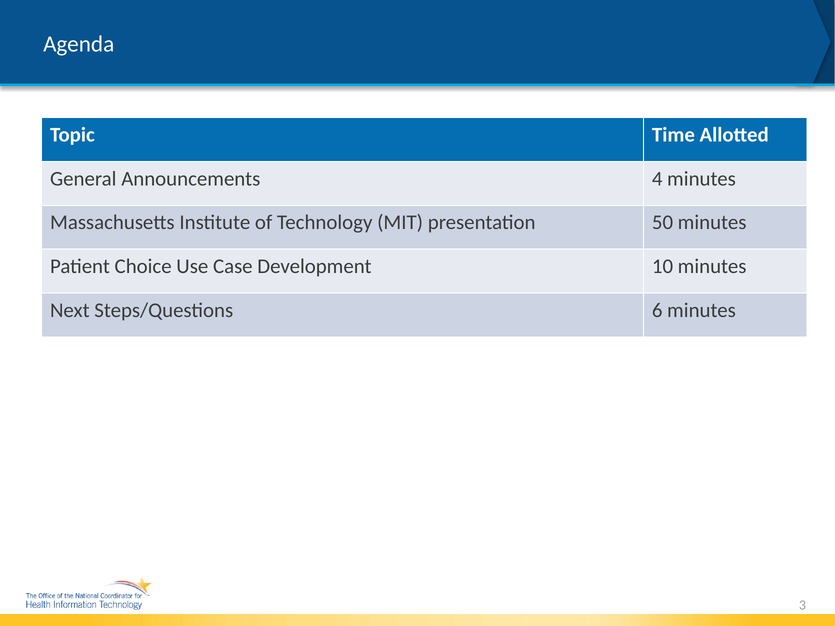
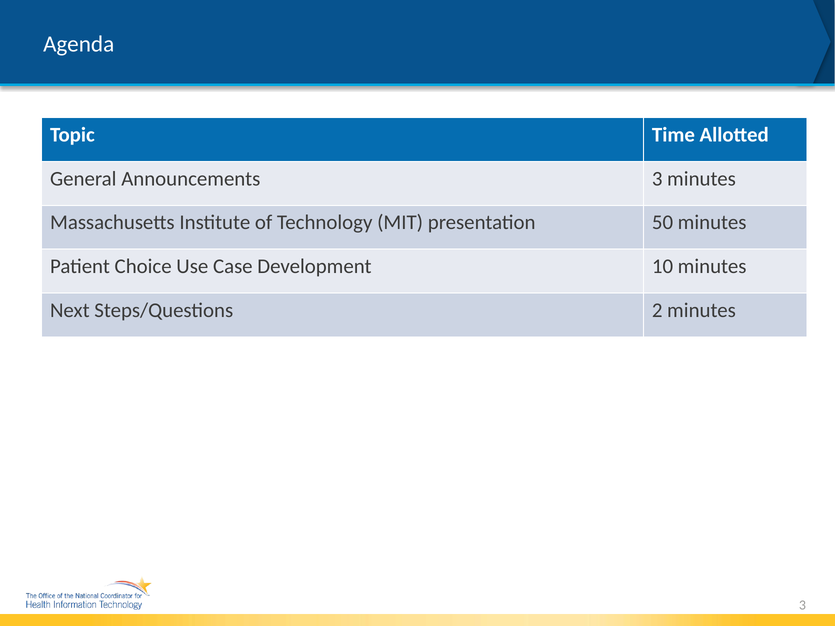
Announcements 4: 4 -> 3 (657, 179)
6: 6 -> 2 (657, 310)
